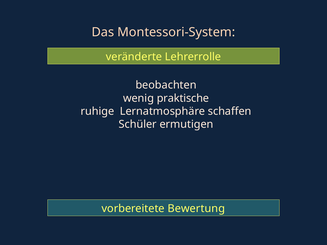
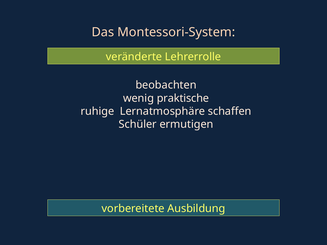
Bewertung: Bewertung -> Ausbildung (196, 209)
